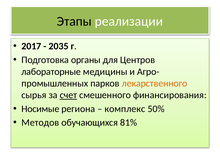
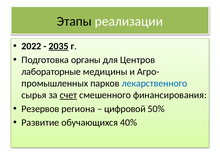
2017: 2017 -> 2022 (31, 46)
2035 underline: none -> present (59, 46)
лекарственного colour: orange -> blue (155, 83)
Носимые: Носимые -> Резервов (40, 109)
комплекс: комплекс -> цифровой (125, 109)
Методов: Методов -> Развитие (40, 123)
81%: 81% -> 40% (129, 123)
